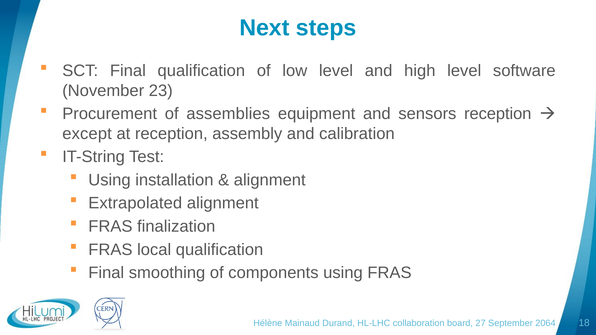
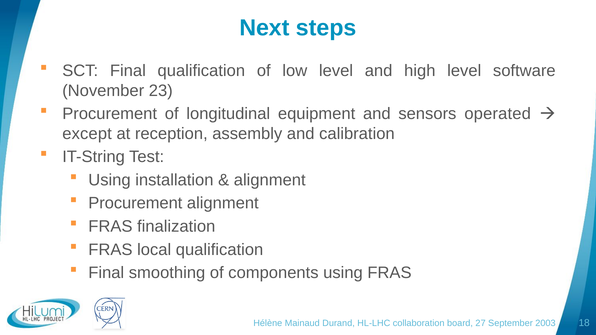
assemblies: assemblies -> longitudinal (228, 114)
sensors reception: reception -> operated (498, 114)
Extrapolated: Extrapolated -> Procurement (135, 203)
2064: 2064 -> 2003 (545, 323)
